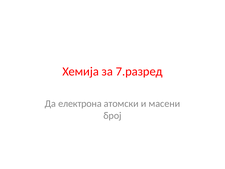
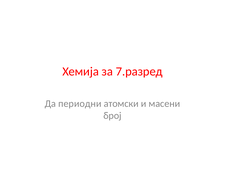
електрона: електрона -> периодни (80, 103)
